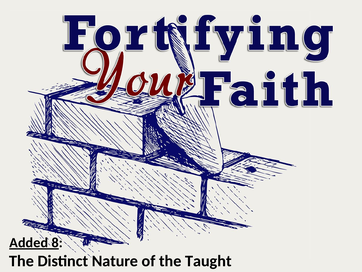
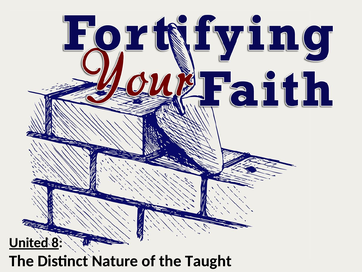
Added: Added -> United (29, 242)
